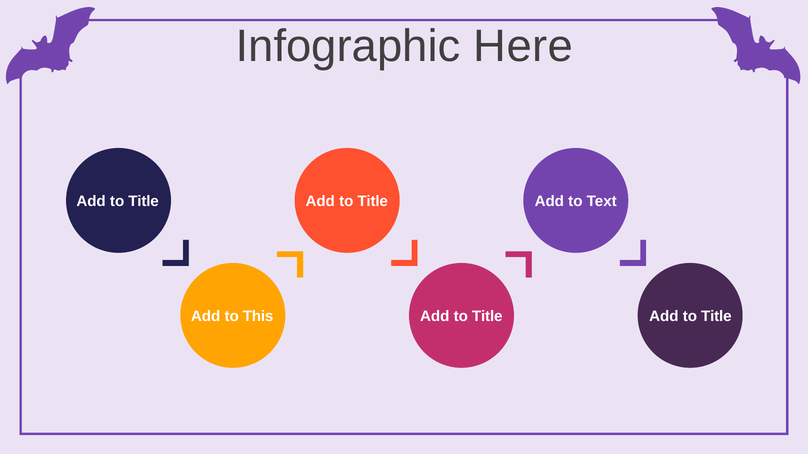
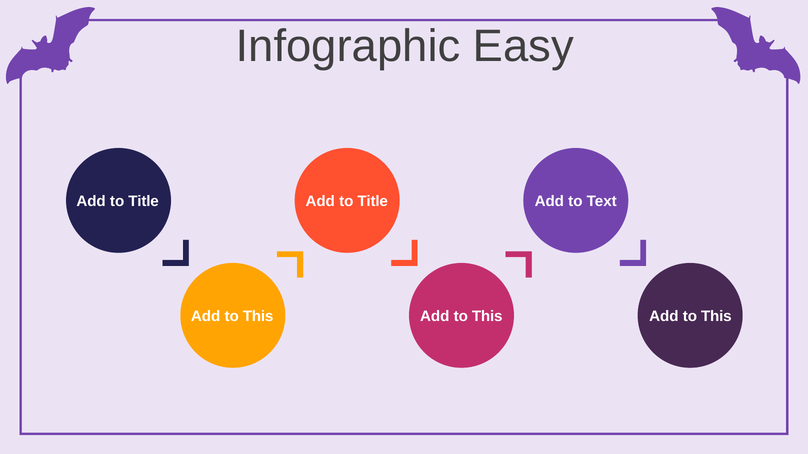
Here: Here -> Easy (523, 46)
Title: Title -> This (487, 317)
Title: Title -> This (716, 317)
